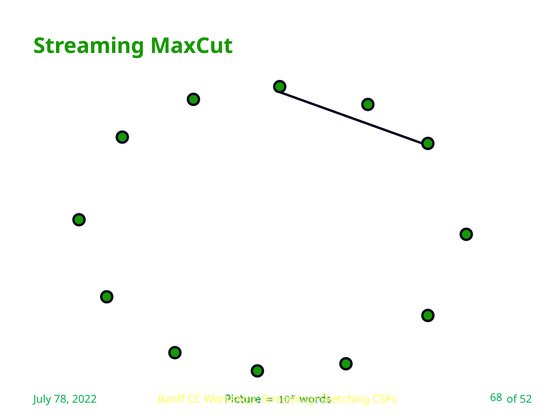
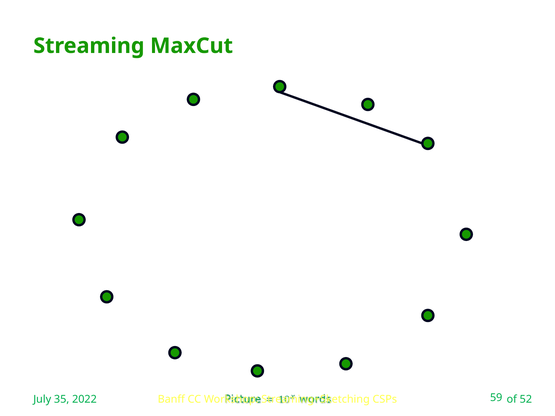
78: 78 -> 35 (62, 399)
68: 68 -> 59 (496, 398)
